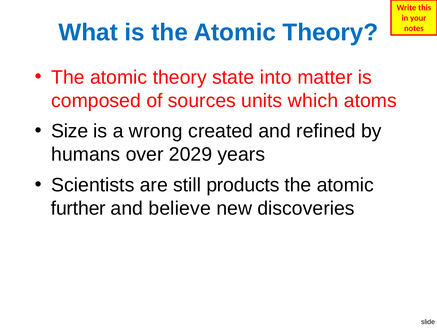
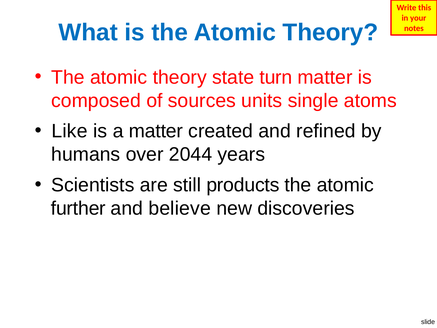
into: into -> turn (276, 77)
which: which -> single (313, 101)
Size: Size -> Like (69, 131)
a wrong: wrong -> matter (156, 131)
2029: 2029 -> 2044 (191, 154)
